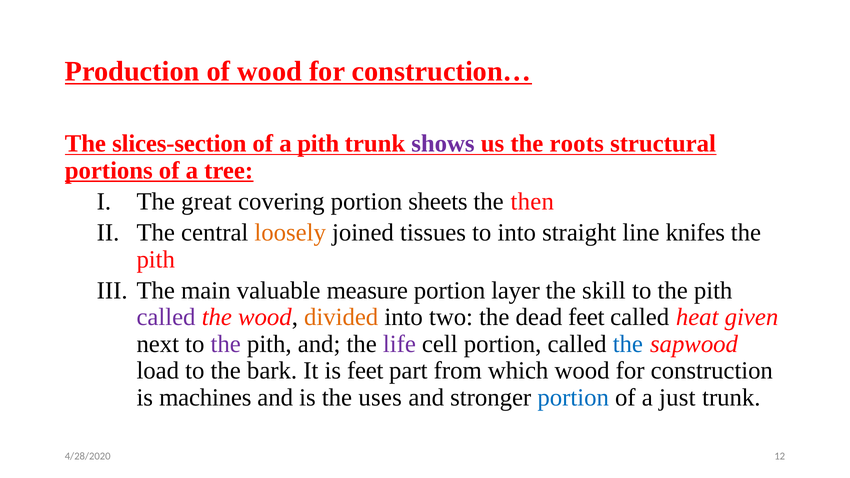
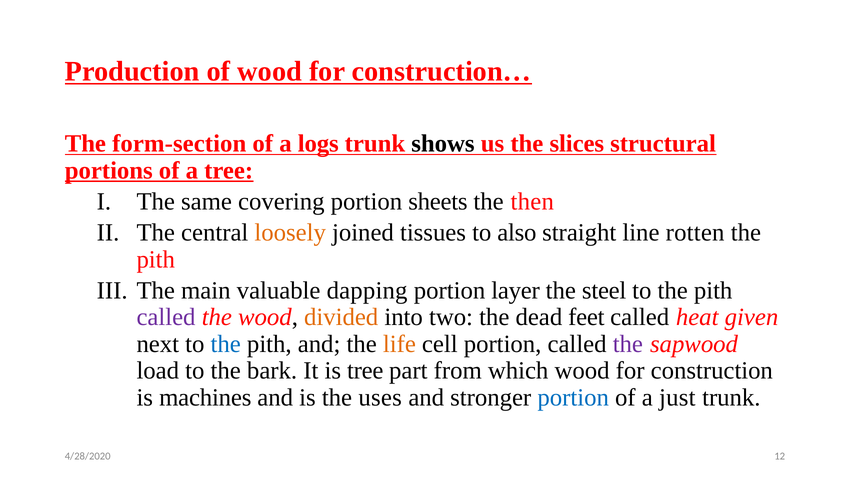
slices-section: slices-section -> form-section (179, 144)
a pith: pith -> logs (318, 144)
shows colour: purple -> black (443, 144)
roots: roots -> slices (577, 144)
great: great -> same (207, 202)
to into: into -> also (517, 233)
knifes: knifes -> rotten (695, 233)
measure: measure -> dapping (367, 291)
skill: skill -> steel (604, 291)
the colour: purple -> blue (226, 344)
life colour: purple -> orange (399, 344)
the colour: blue -> purple (628, 344)
is feet: feet -> tree (365, 371)
